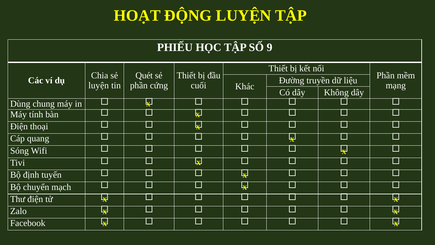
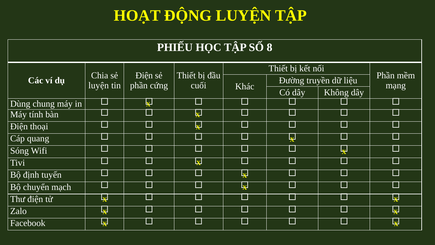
9: 9 -> 8 (270, 48)
Quét: Quét -> Điện (144, 75)
